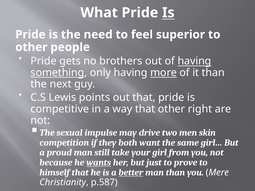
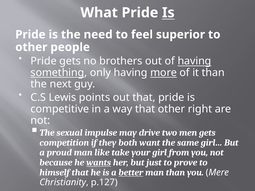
men skin: skin -> gets (207, 133)
still: still -> like (102, 153)
p.587: p.587 -> p.127 (104, 183)
